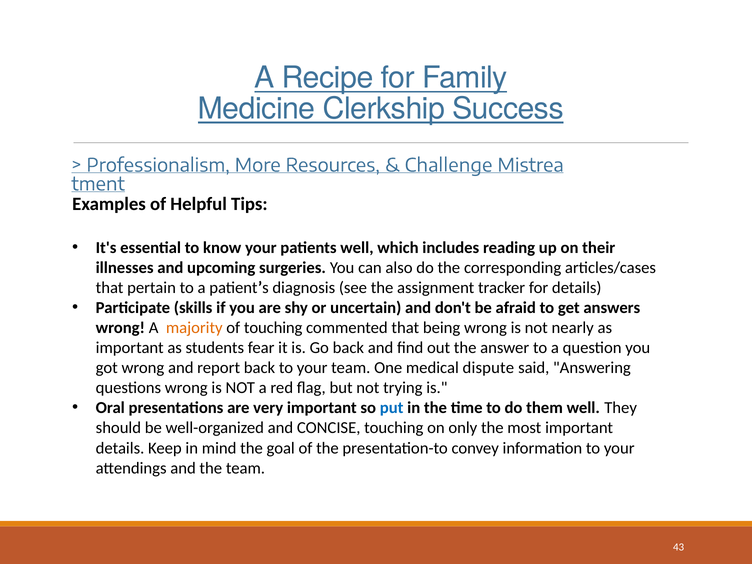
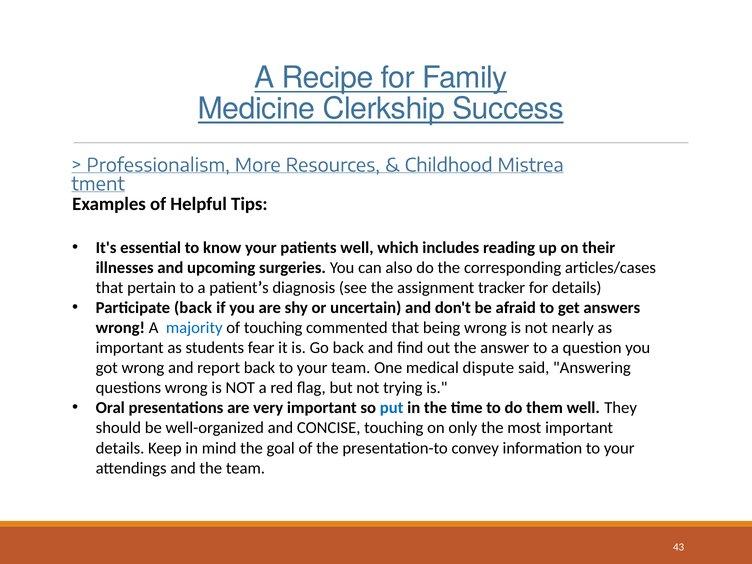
Challenge: Challenge -> Childhood (449, 165)
Participate skills: skills -> back (193, 308)
majority colour: orange -> blue (194, 328)
